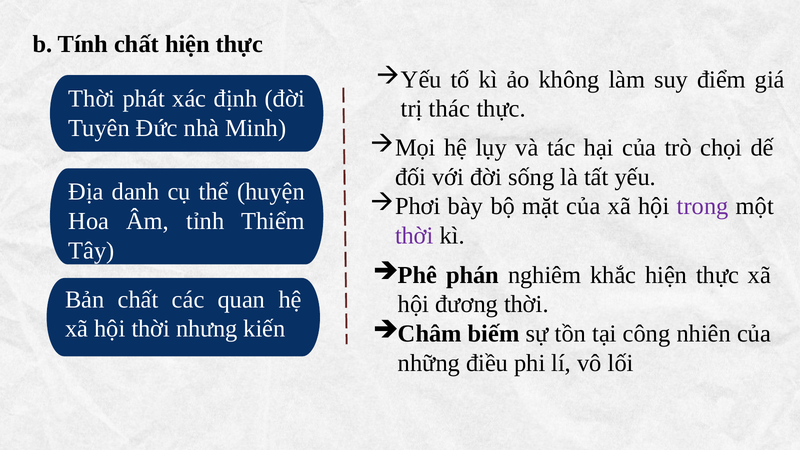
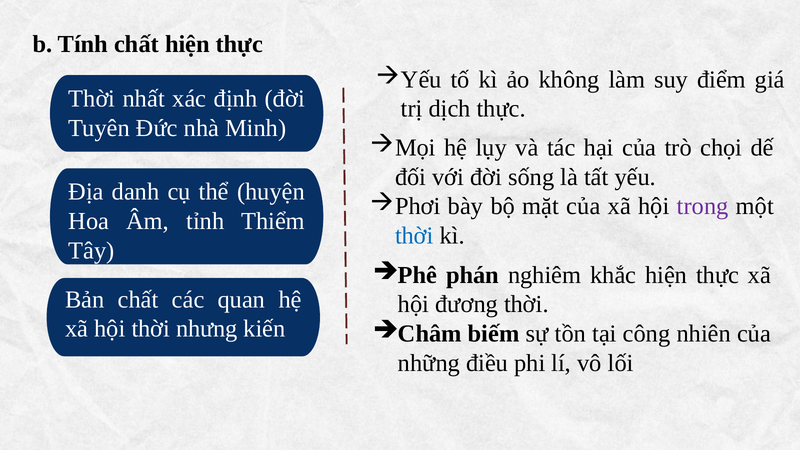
phát: phát -> nhất (144, 99)
thác: thác -> dịch (450, 109)
thời colour: purple -> blue (414, 236)
